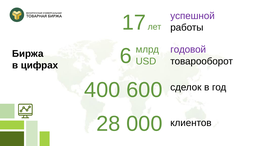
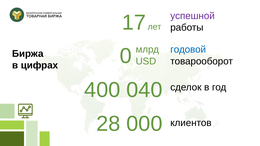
годовой colour: purple -> blue (188, 50)
6: 6 -> 0 (126, 56)
600: 600 -> 040 (144, 90)
